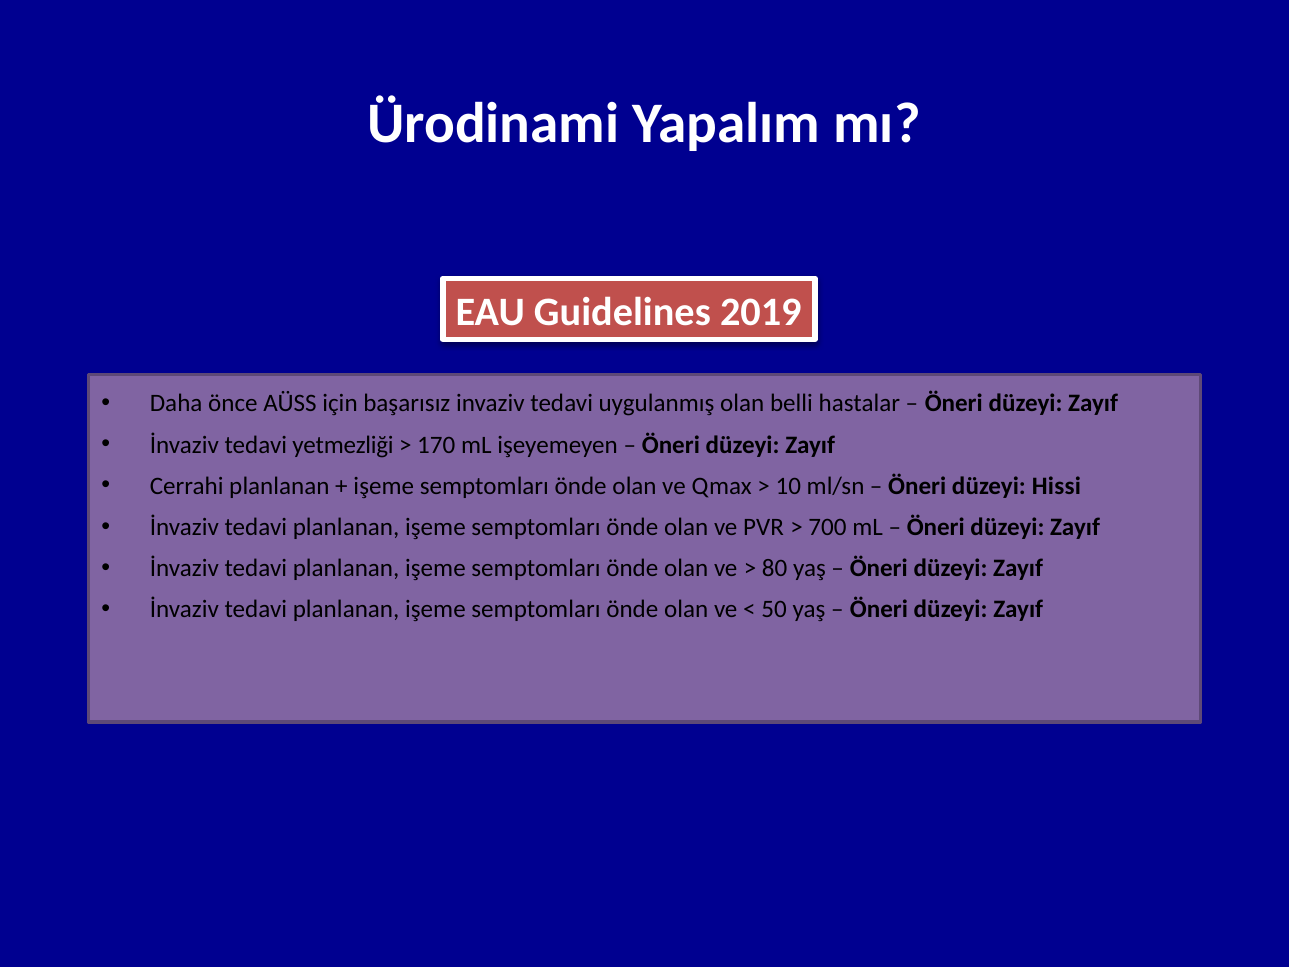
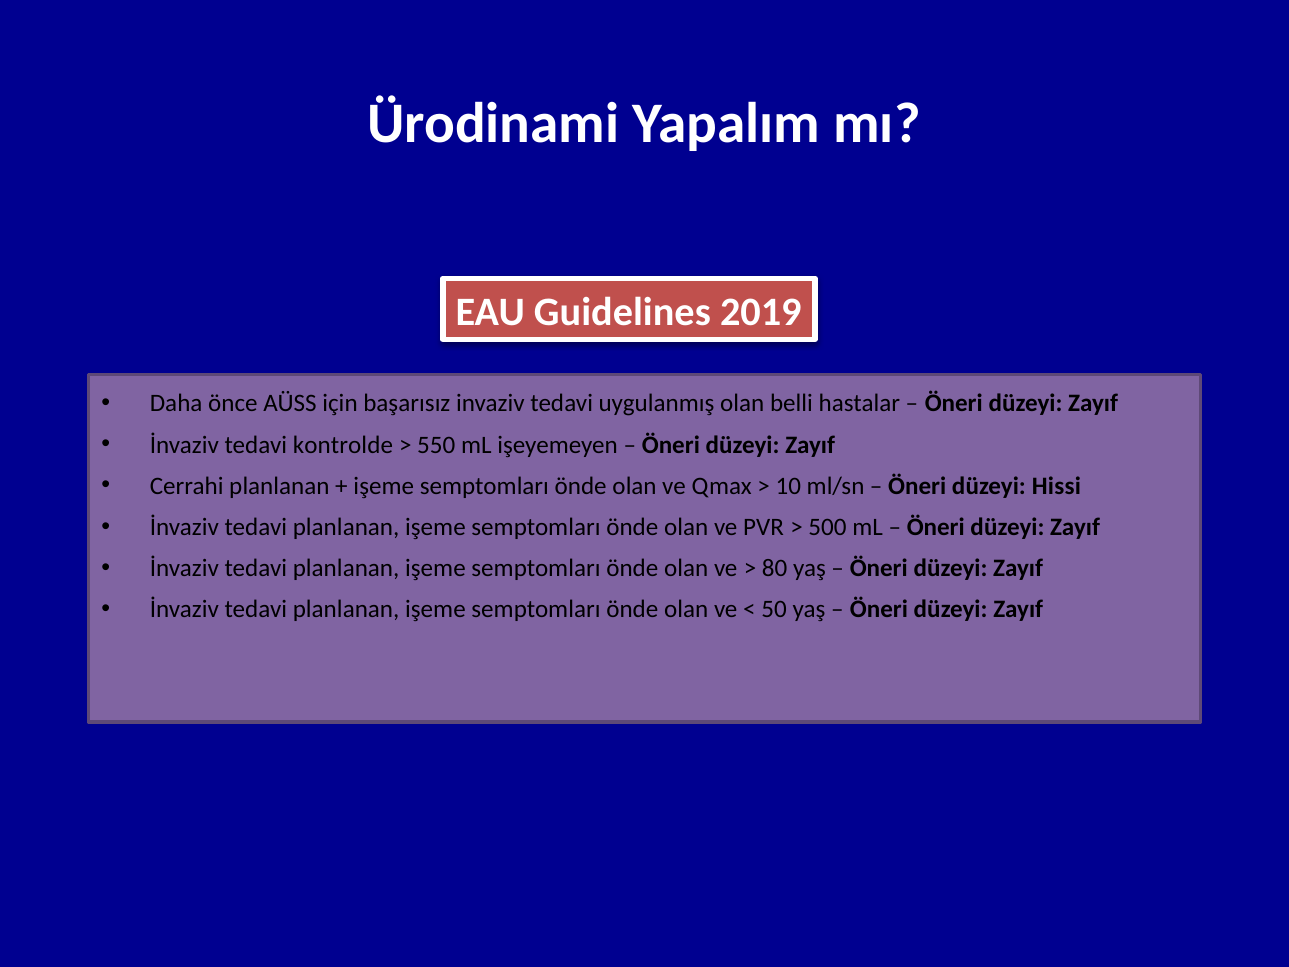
yetmezliği: yetmezliği -> kontrolde (343, 445)
170: 170 -> 550 (436, 445)
700: 700 -> 500 (827, 527)
